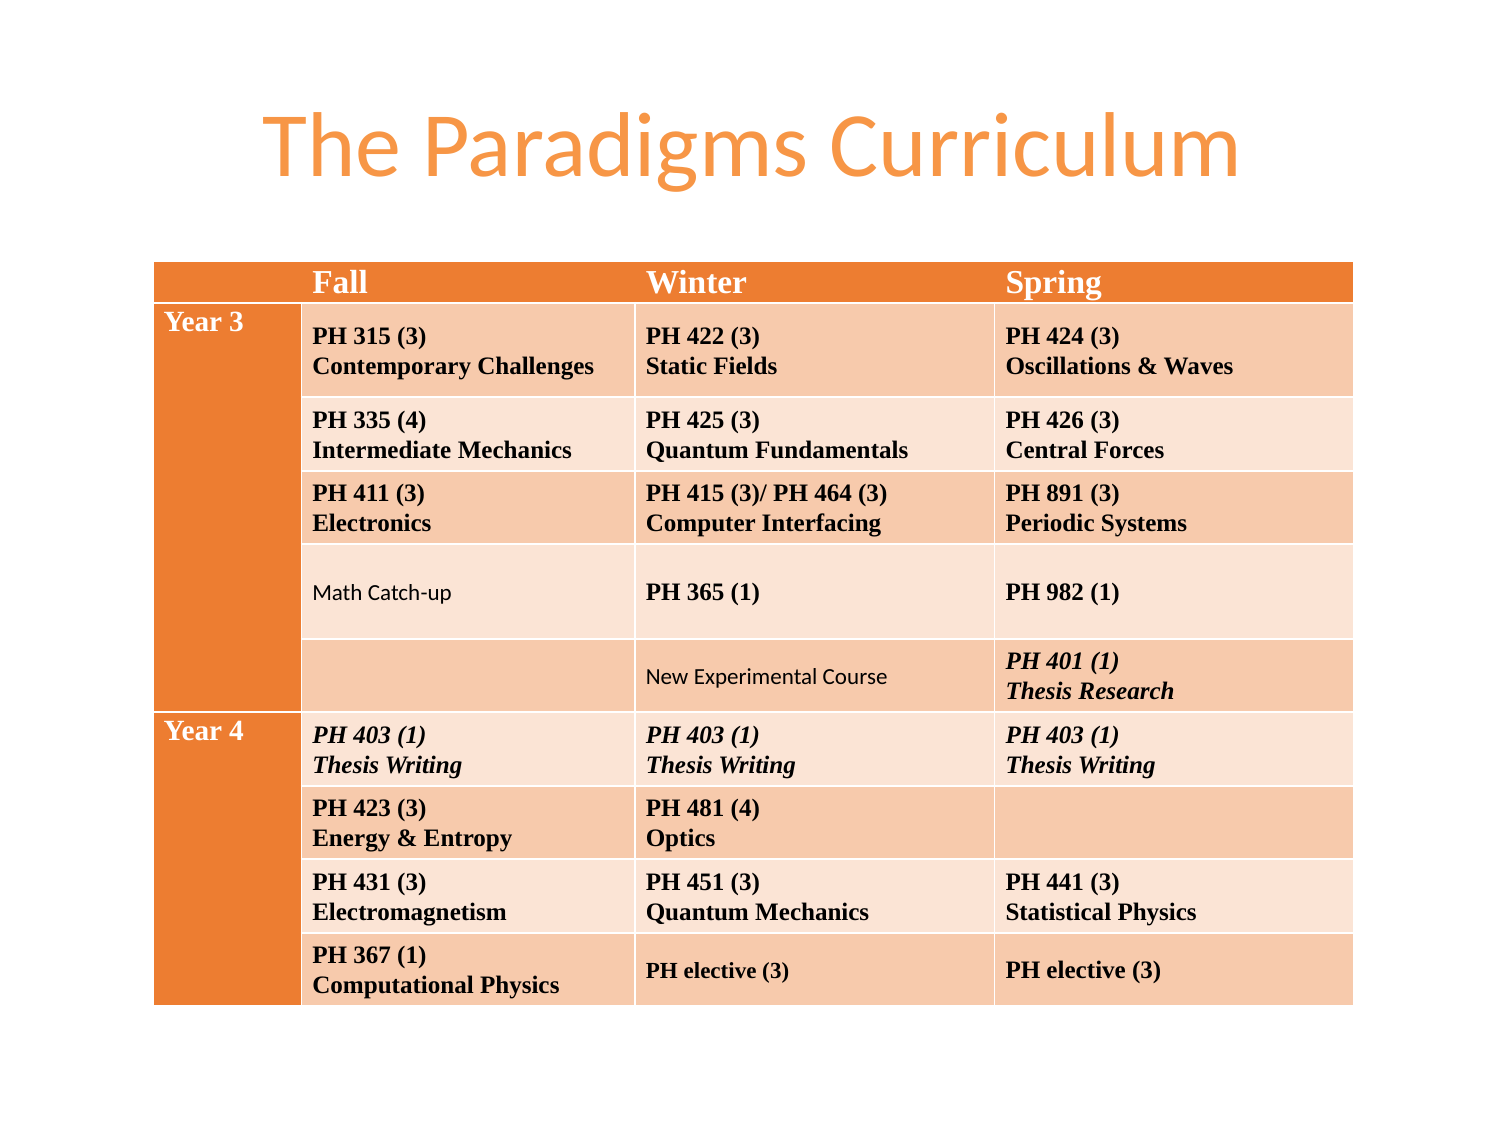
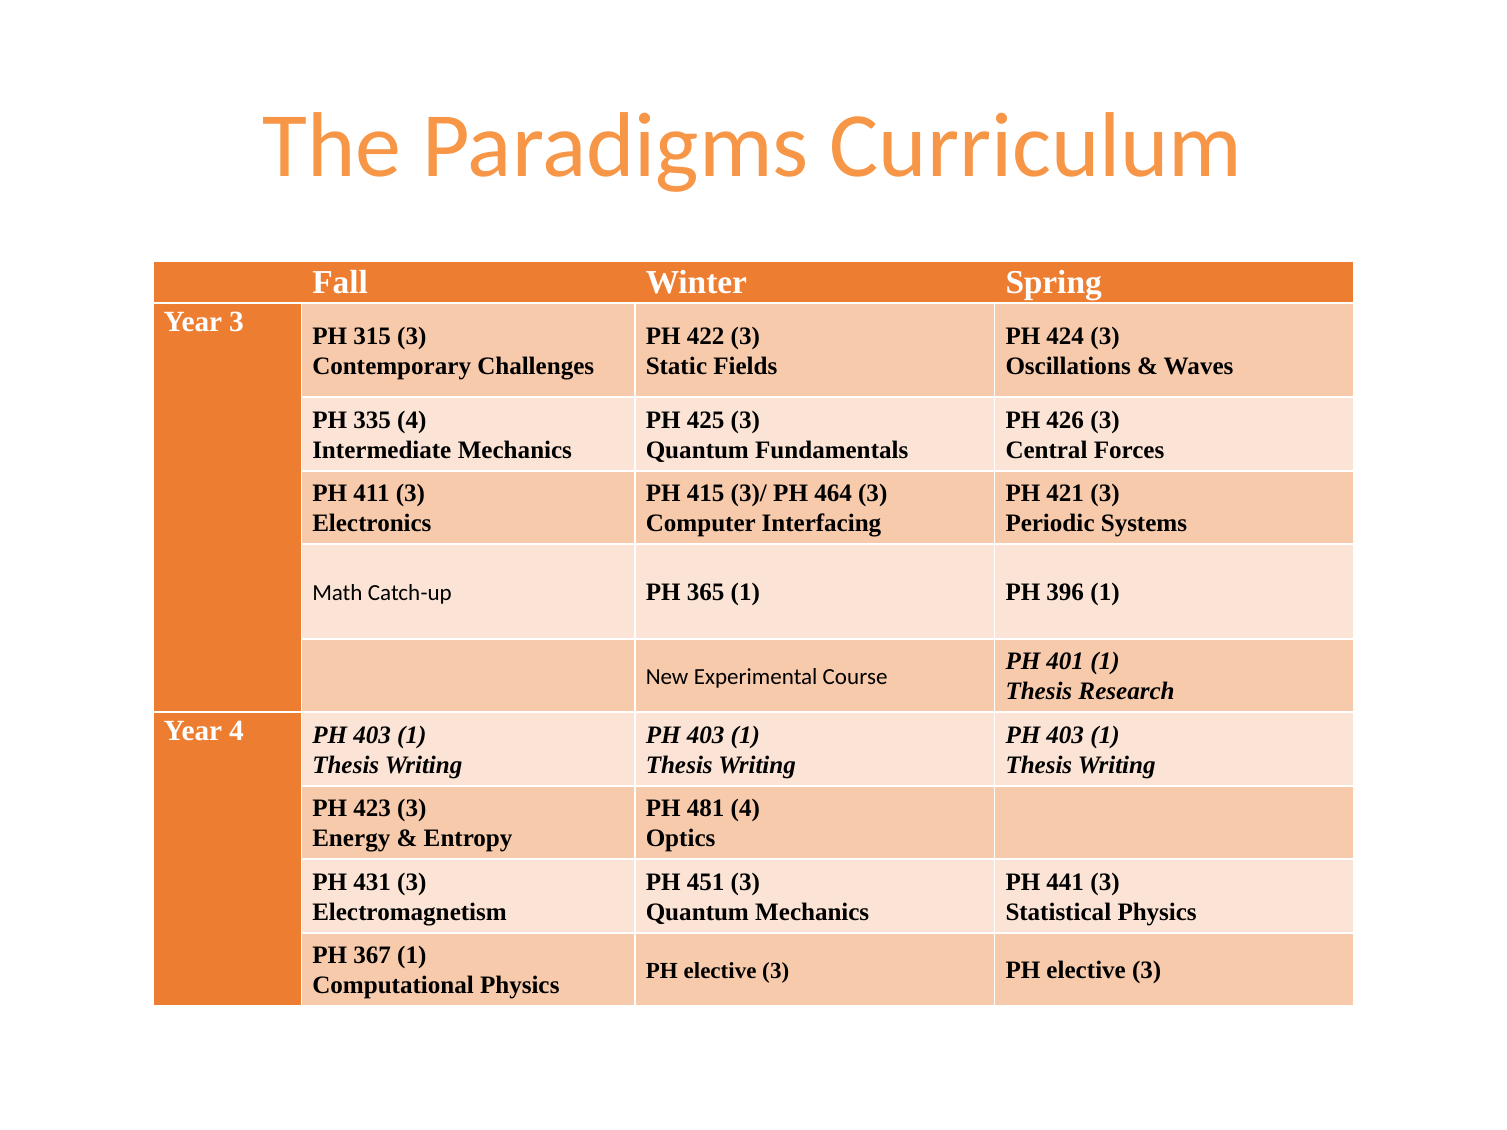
891: 891 -> 421 (1065, 494)
982: 982 -> 396 (1065, 593)
